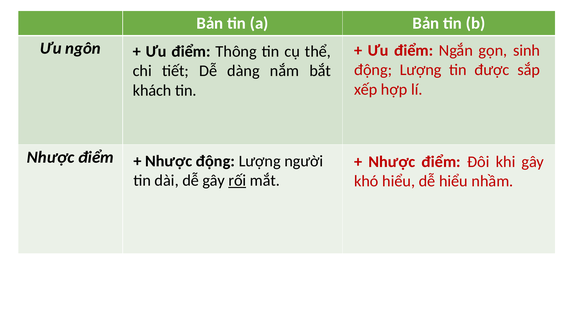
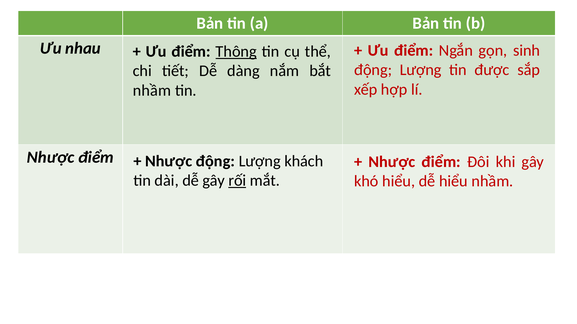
ngôn: ngôn -> nhau (83, 48)
Thông underline: none -> present (236, 52)
khách: khách -> nhầm (152, 91)
người: người -> khách (304, 161)
